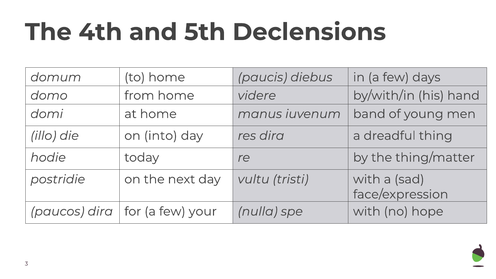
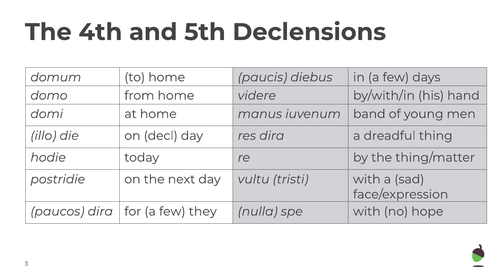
into: into -> decl (161, 136)
your: your -> they (203, 211)
